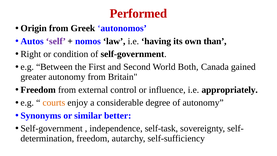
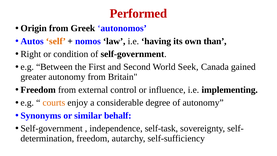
self colour: purple -> orange (56, 41)
Both: Both -> Seek (188, 67)
appropriately: appropriately -> implementing (230, 90)
better: better -> behalf (118, 115)
